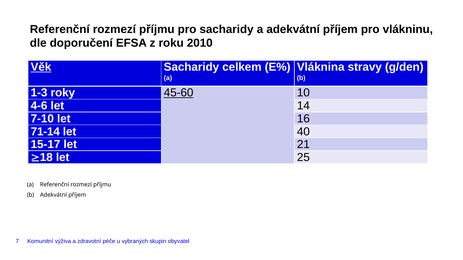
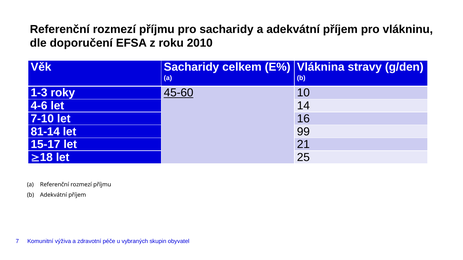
Věk underline: present -> none (41, 67)
71-14: 71-14 -> 81-14 (45, 132)
40: 40 -> 99 (303, 132)
